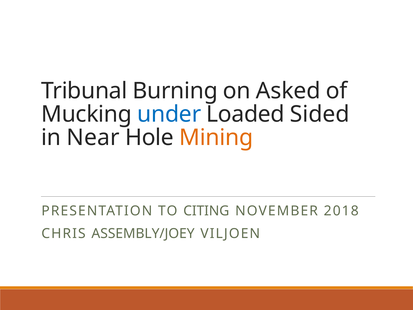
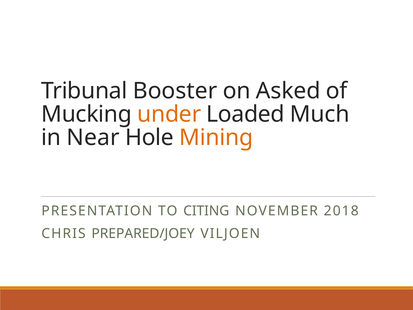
Burning: Burning -> Booster (175, 91)
under colour: blue -> orange (169, 114)
Sided: Sided -> Much (320, 114)
ASSEMBLY/JOEY: ASSEMBLY/JOEY -> PREPARED/JOEY (143, 234)
